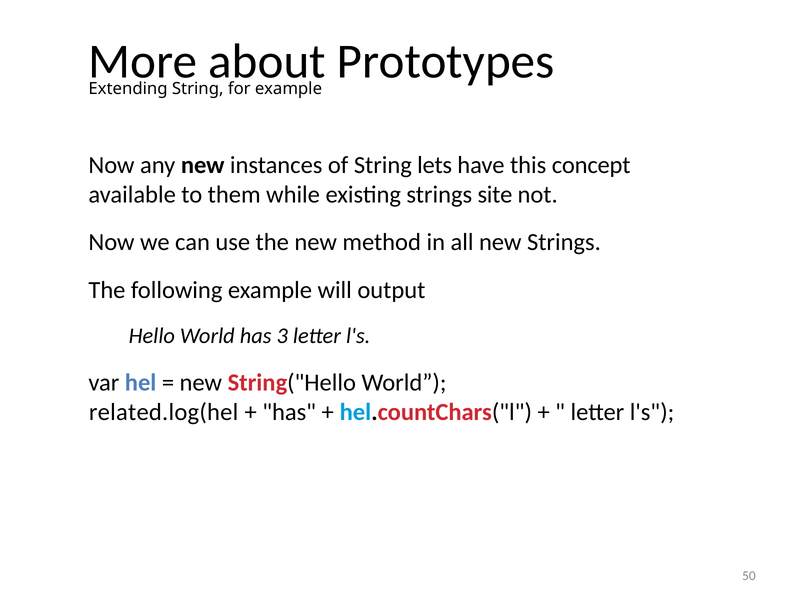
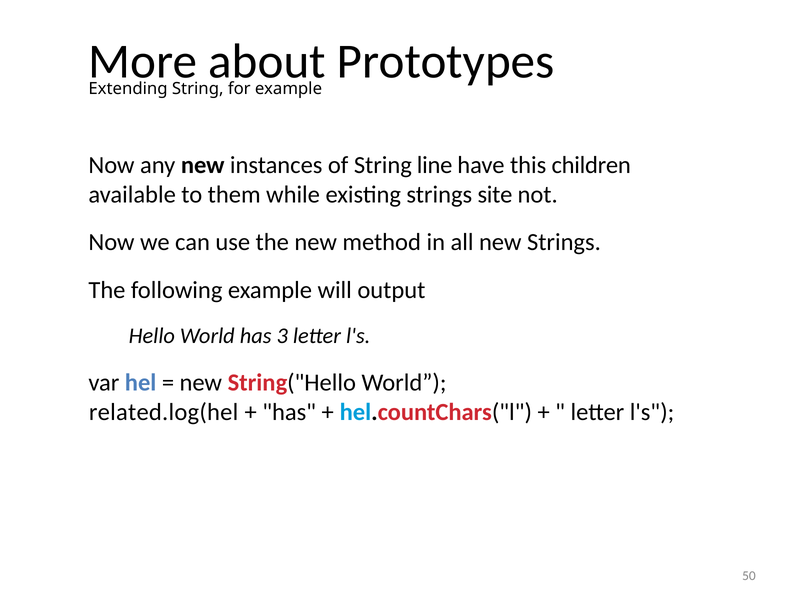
lets: lets -> line (435, 165)
concept: concept -> children (591, 165)
